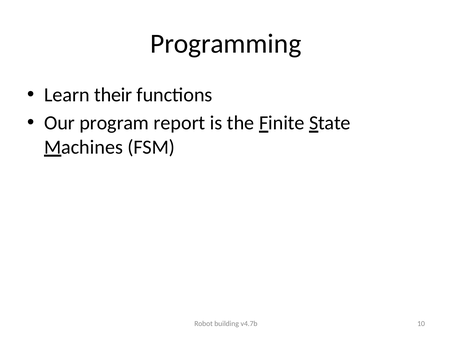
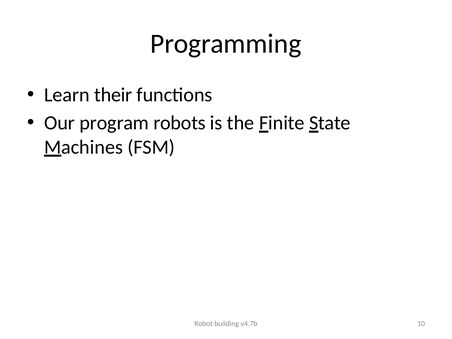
report: report -> robots (180, 123)
